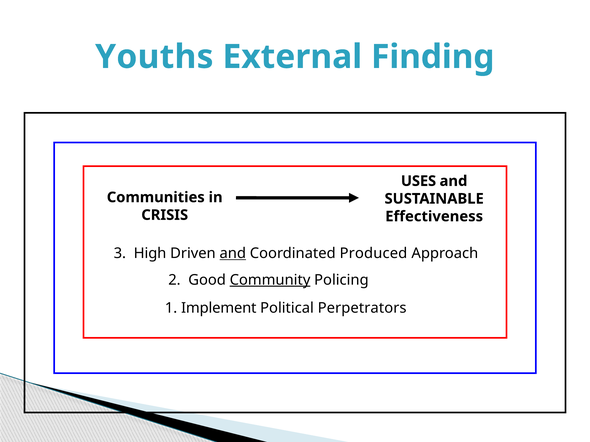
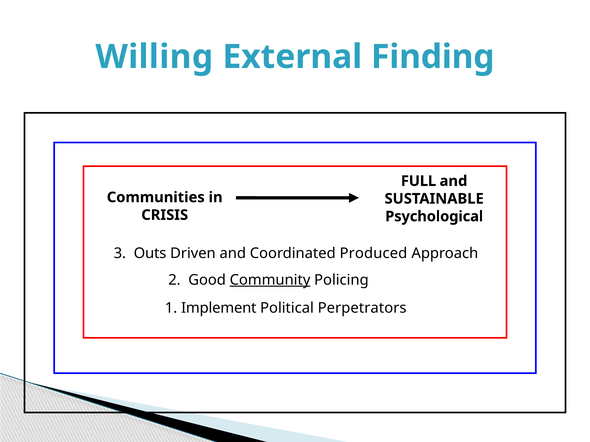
Youths: Youths -> Willing (154, 57)
USES: USES -> FULL (419, 181)
Effectiveness: Effectiveness -> Psychological (434, 217)
High: High -> Outs (150, 254)
and underline: present -> none (233, 254)
